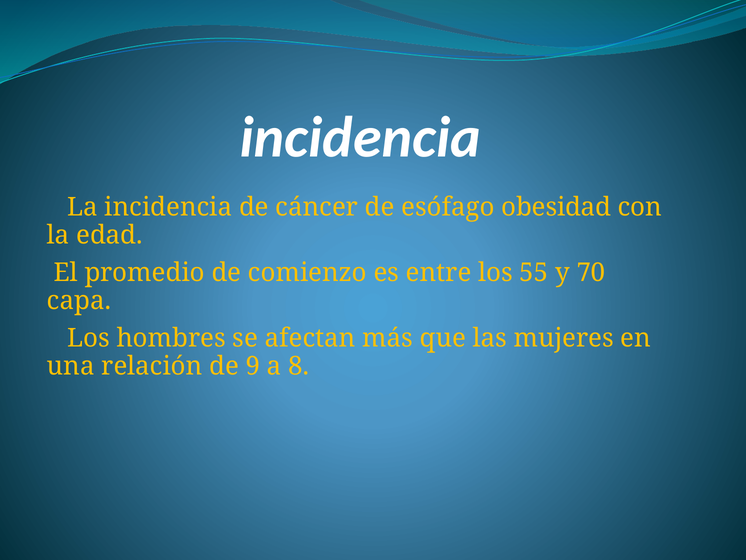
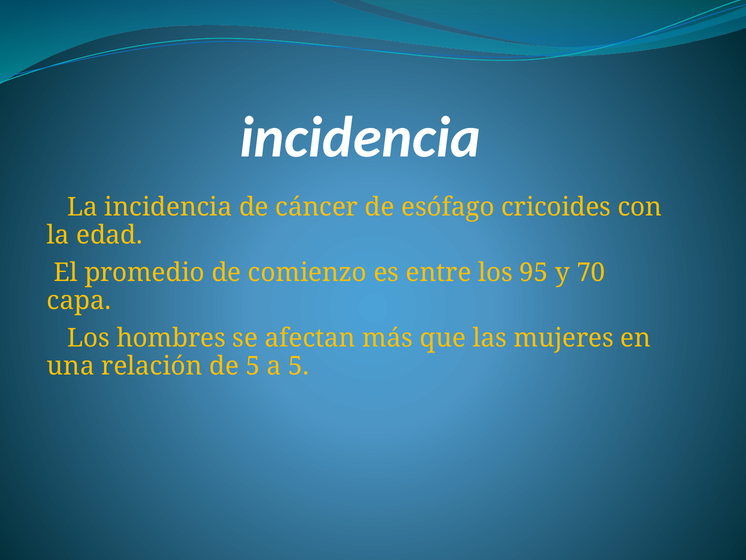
obesidad: obesidad -> cricoides (556, 207)
55: 55 -> 95 (534, 272)
de 9: 9 -> 5 (253, 366)
a 8: 8 -> 5 (299, 366)
